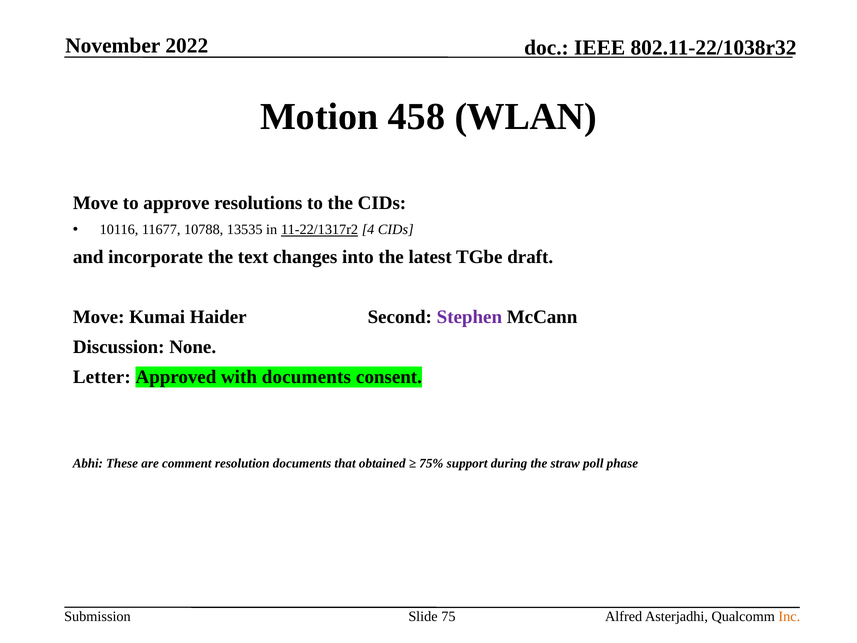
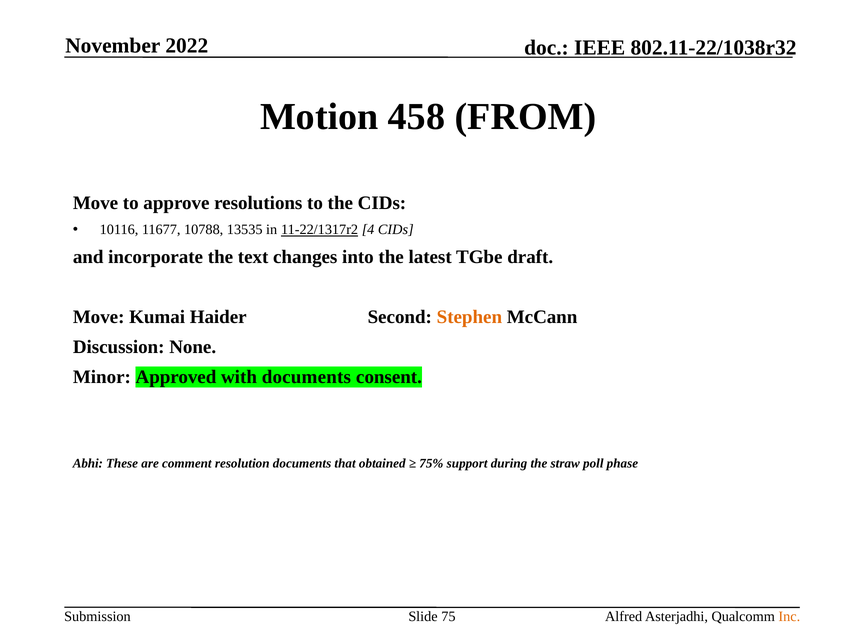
WLAN: WLAN -> FROM (526, 117)
Stephen colour: purple -> orange (469, 317)
Letter: Letter -> Minor (102, 377)
